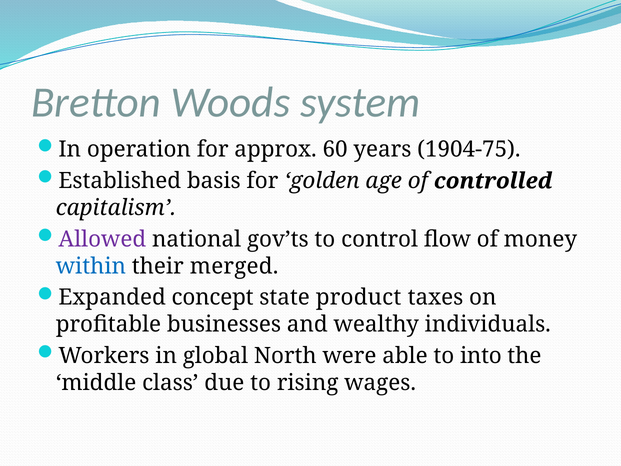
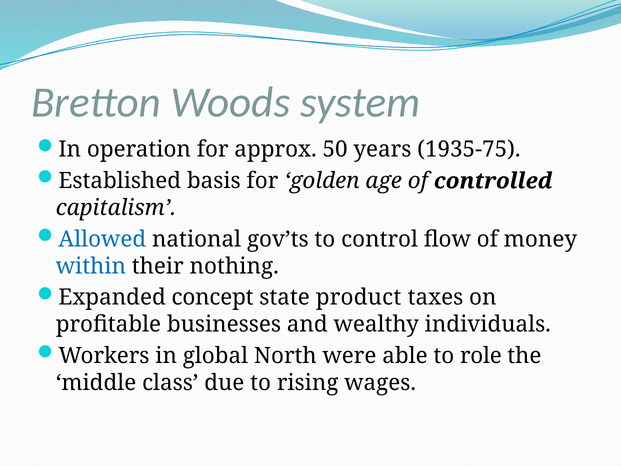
60: 60 -> 50 (335, 150)
1904-75: 1904-75 -> 1935-75 (469, 150)
Allowed colour: purple -> blue (102, 239)
merged: merged -> nothing (234, 266)
into: into -> role (481, 356)
